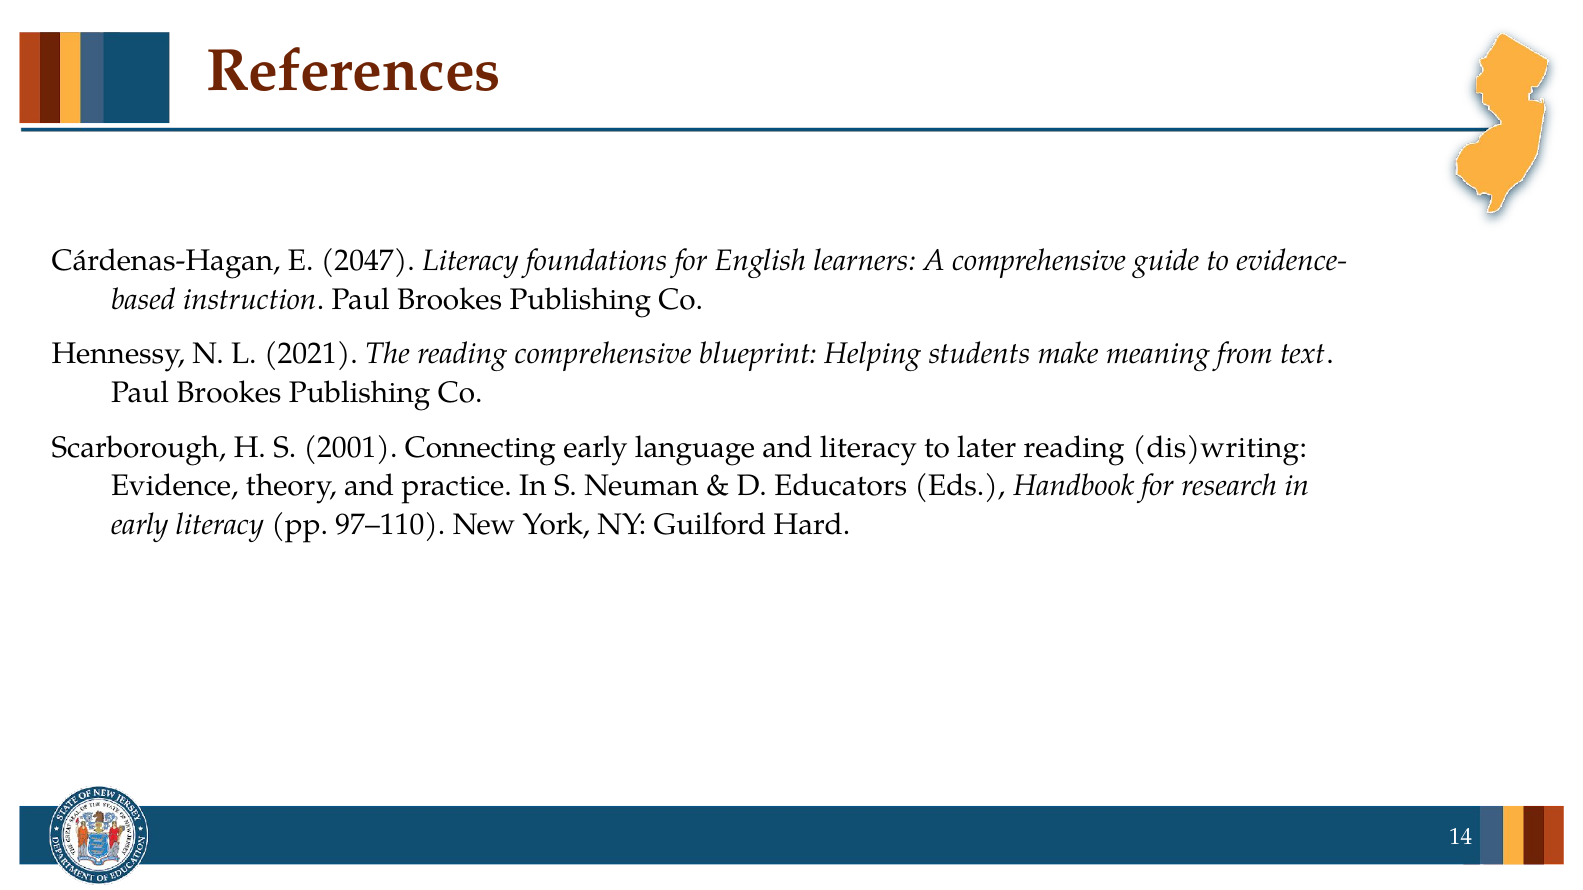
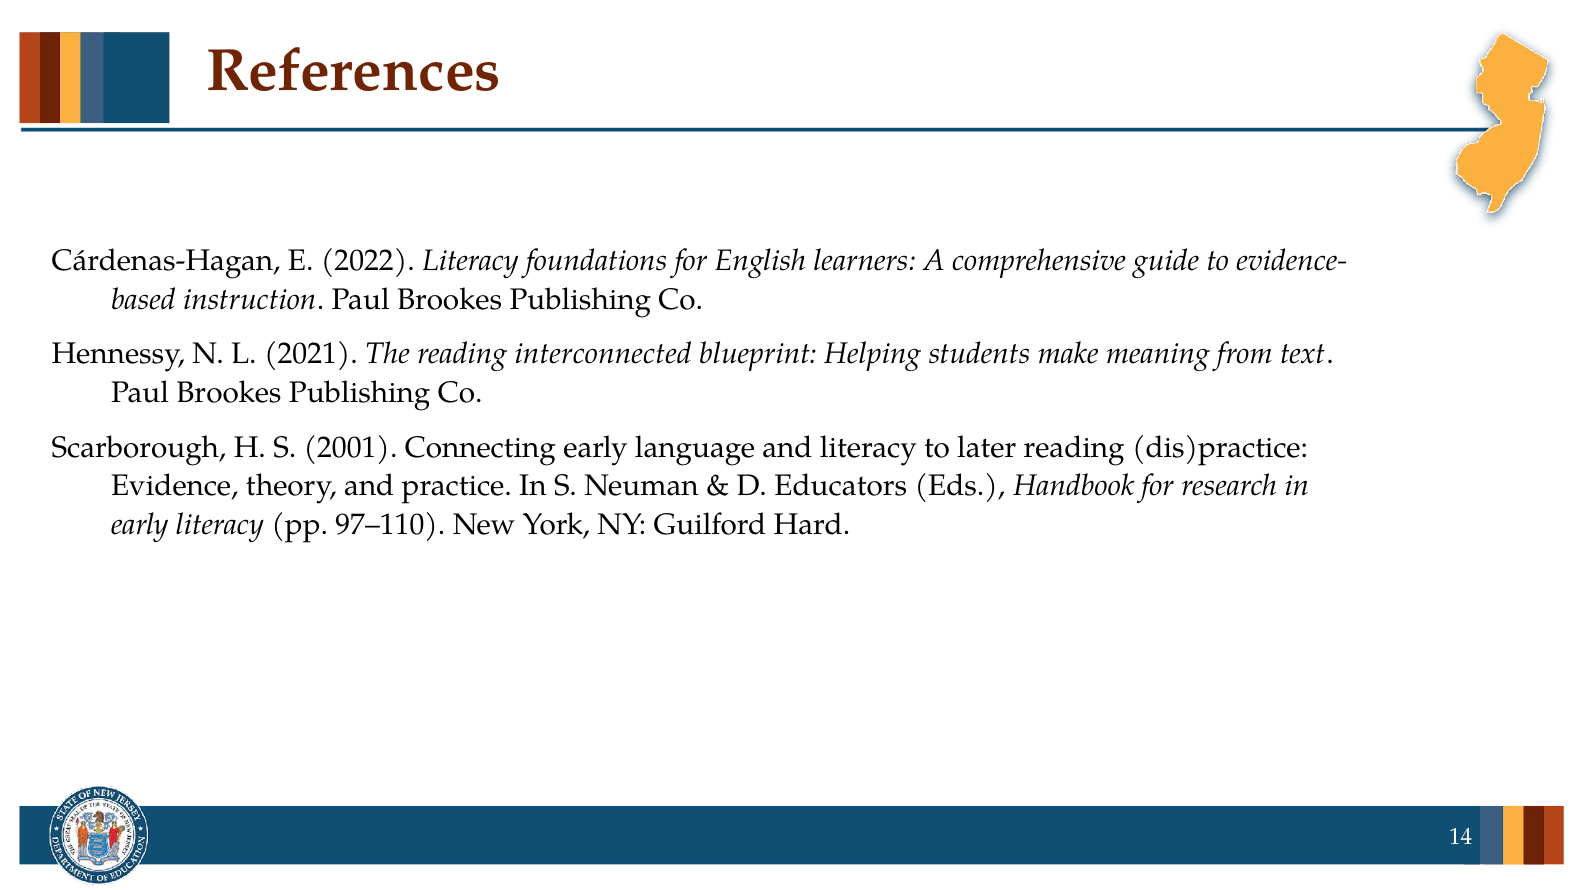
2047: 2047 -> 2022 (368, 261)
reading comprehensive: comprehensive -> interconnected (603, 354)
dis)writing: dis)writing -> dis)practice (1220, 448)
